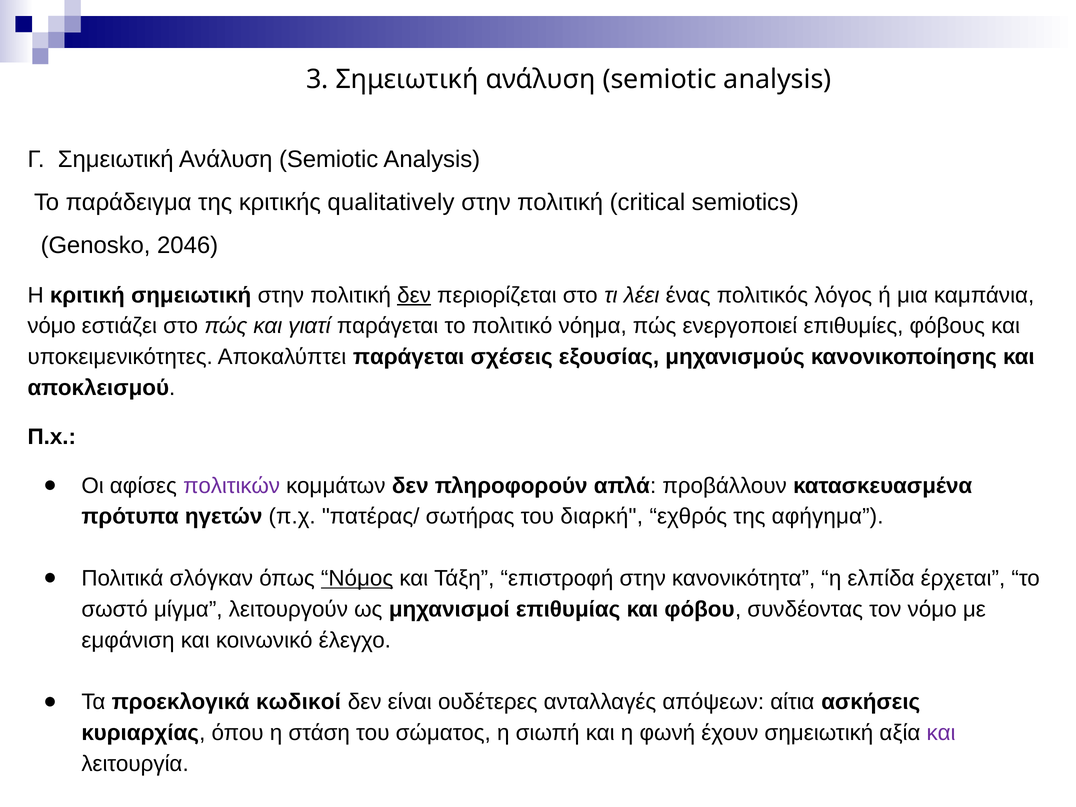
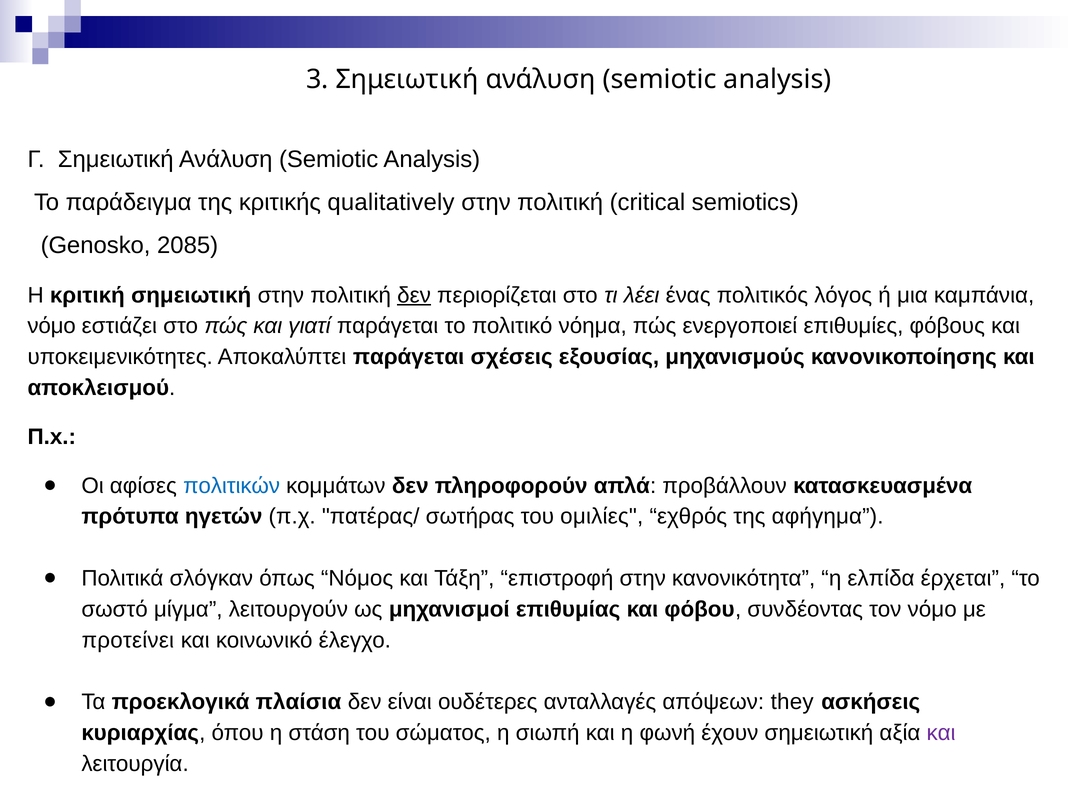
2046: 2046 -> 2085 (188, 246)
πολιτικών colour: purple -> blue (232, 486)
διαρκή: διαρκή -> ομιλίες (602, 517)
Νόμος underline: present -> none (357, 578)
εμφάνιση: εμφάνιση -> προτείνει (128, 640)
κωδικοί: κωδικοί -> πλαίσια (299, 702)
αίτια: αίτια -> they (792, 702)
